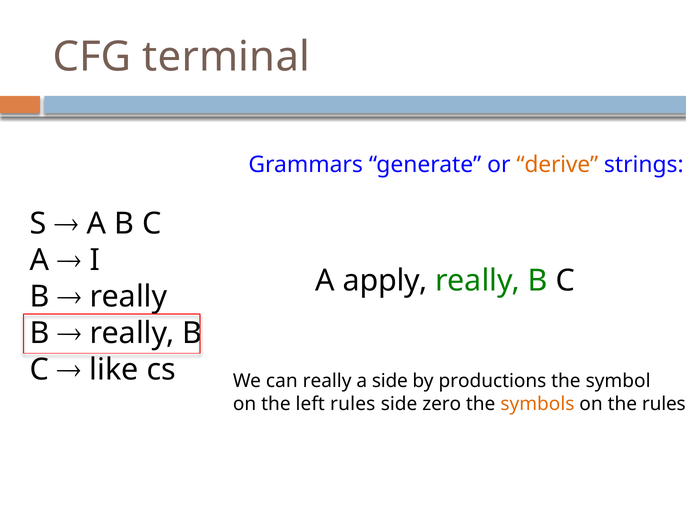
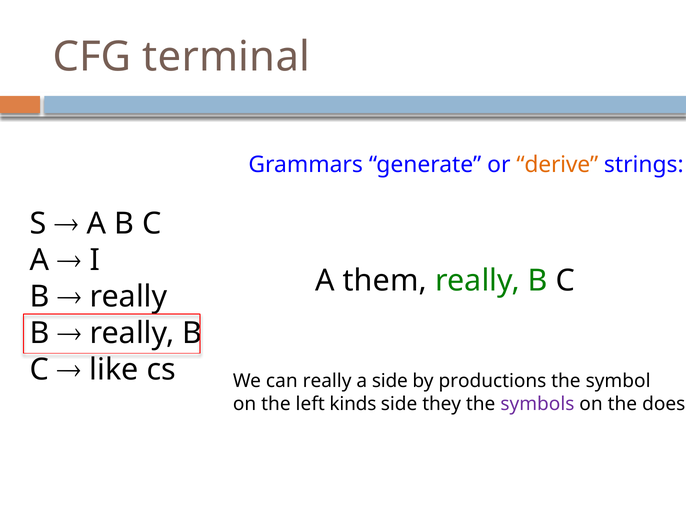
apply: apply -> them (385, 281)
left rules: rules -> kinds (353, 404)
zero: zero -> they (442, 404)
symbols colour: orange -> purple (537, 404)
the rules: rules -> does (664, 404)
